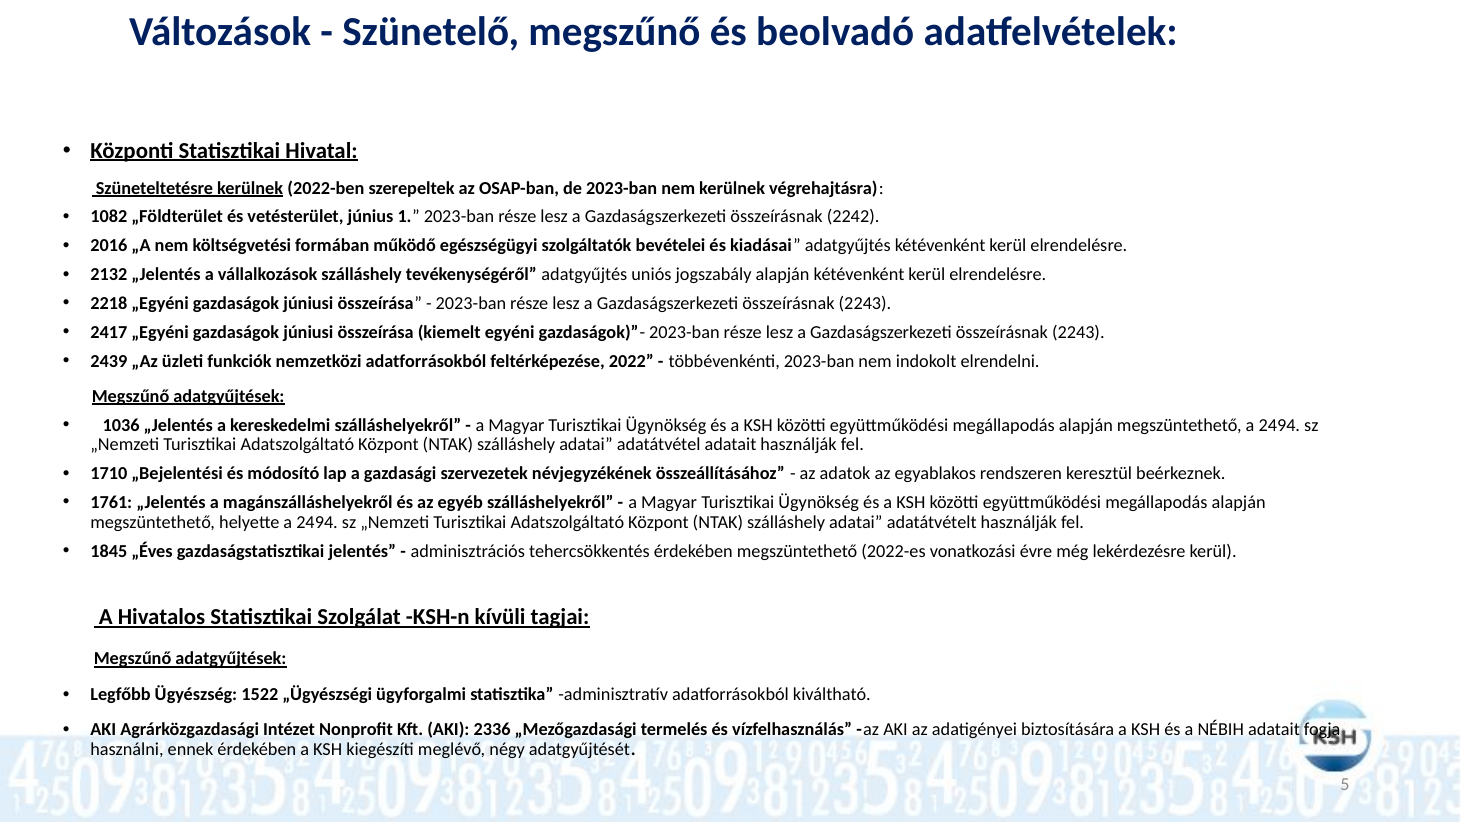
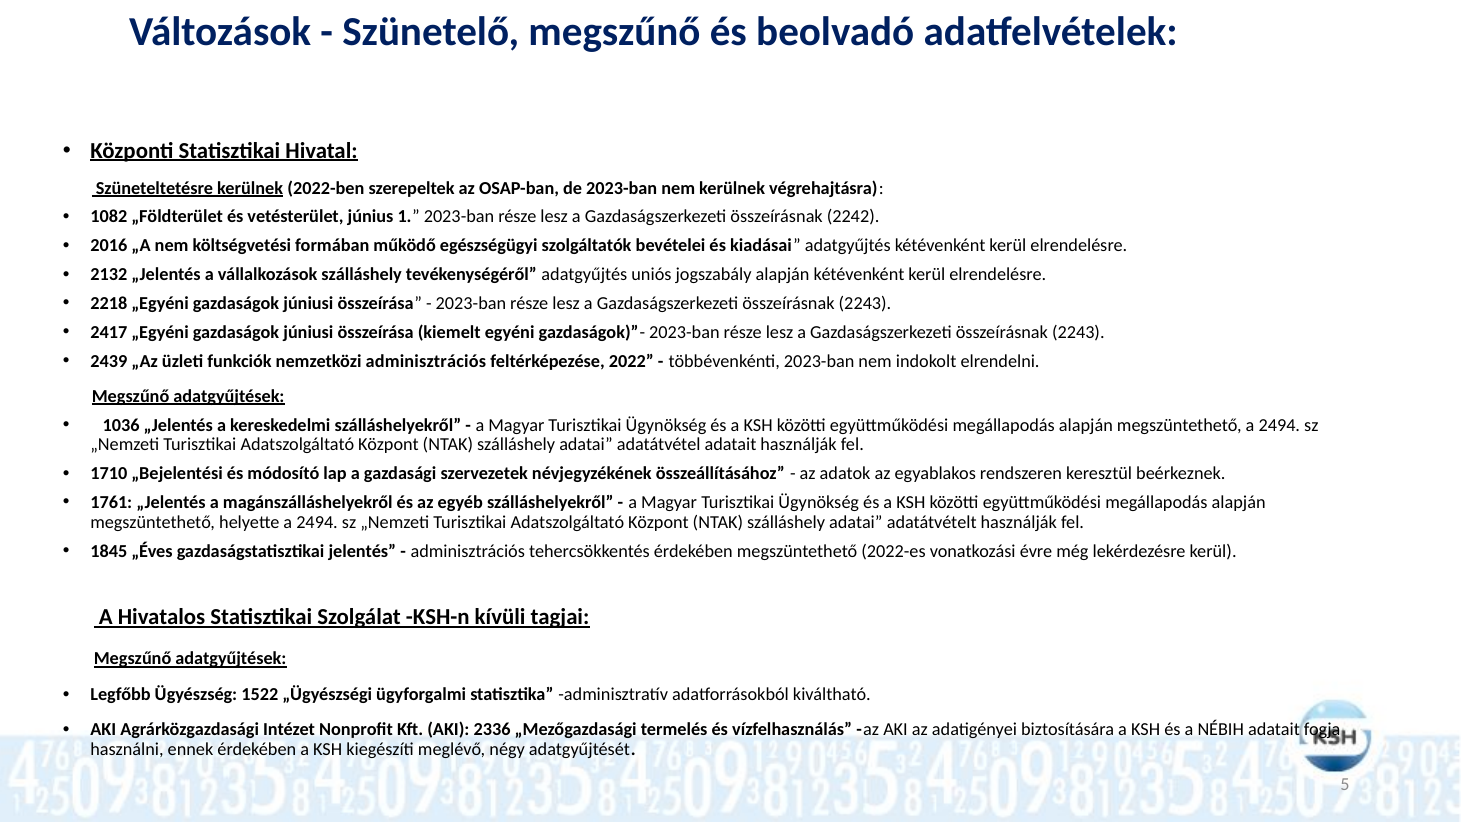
nemzetközi adatforrásokból: adatforrásokból -> adminisztrációs (426, 361)
